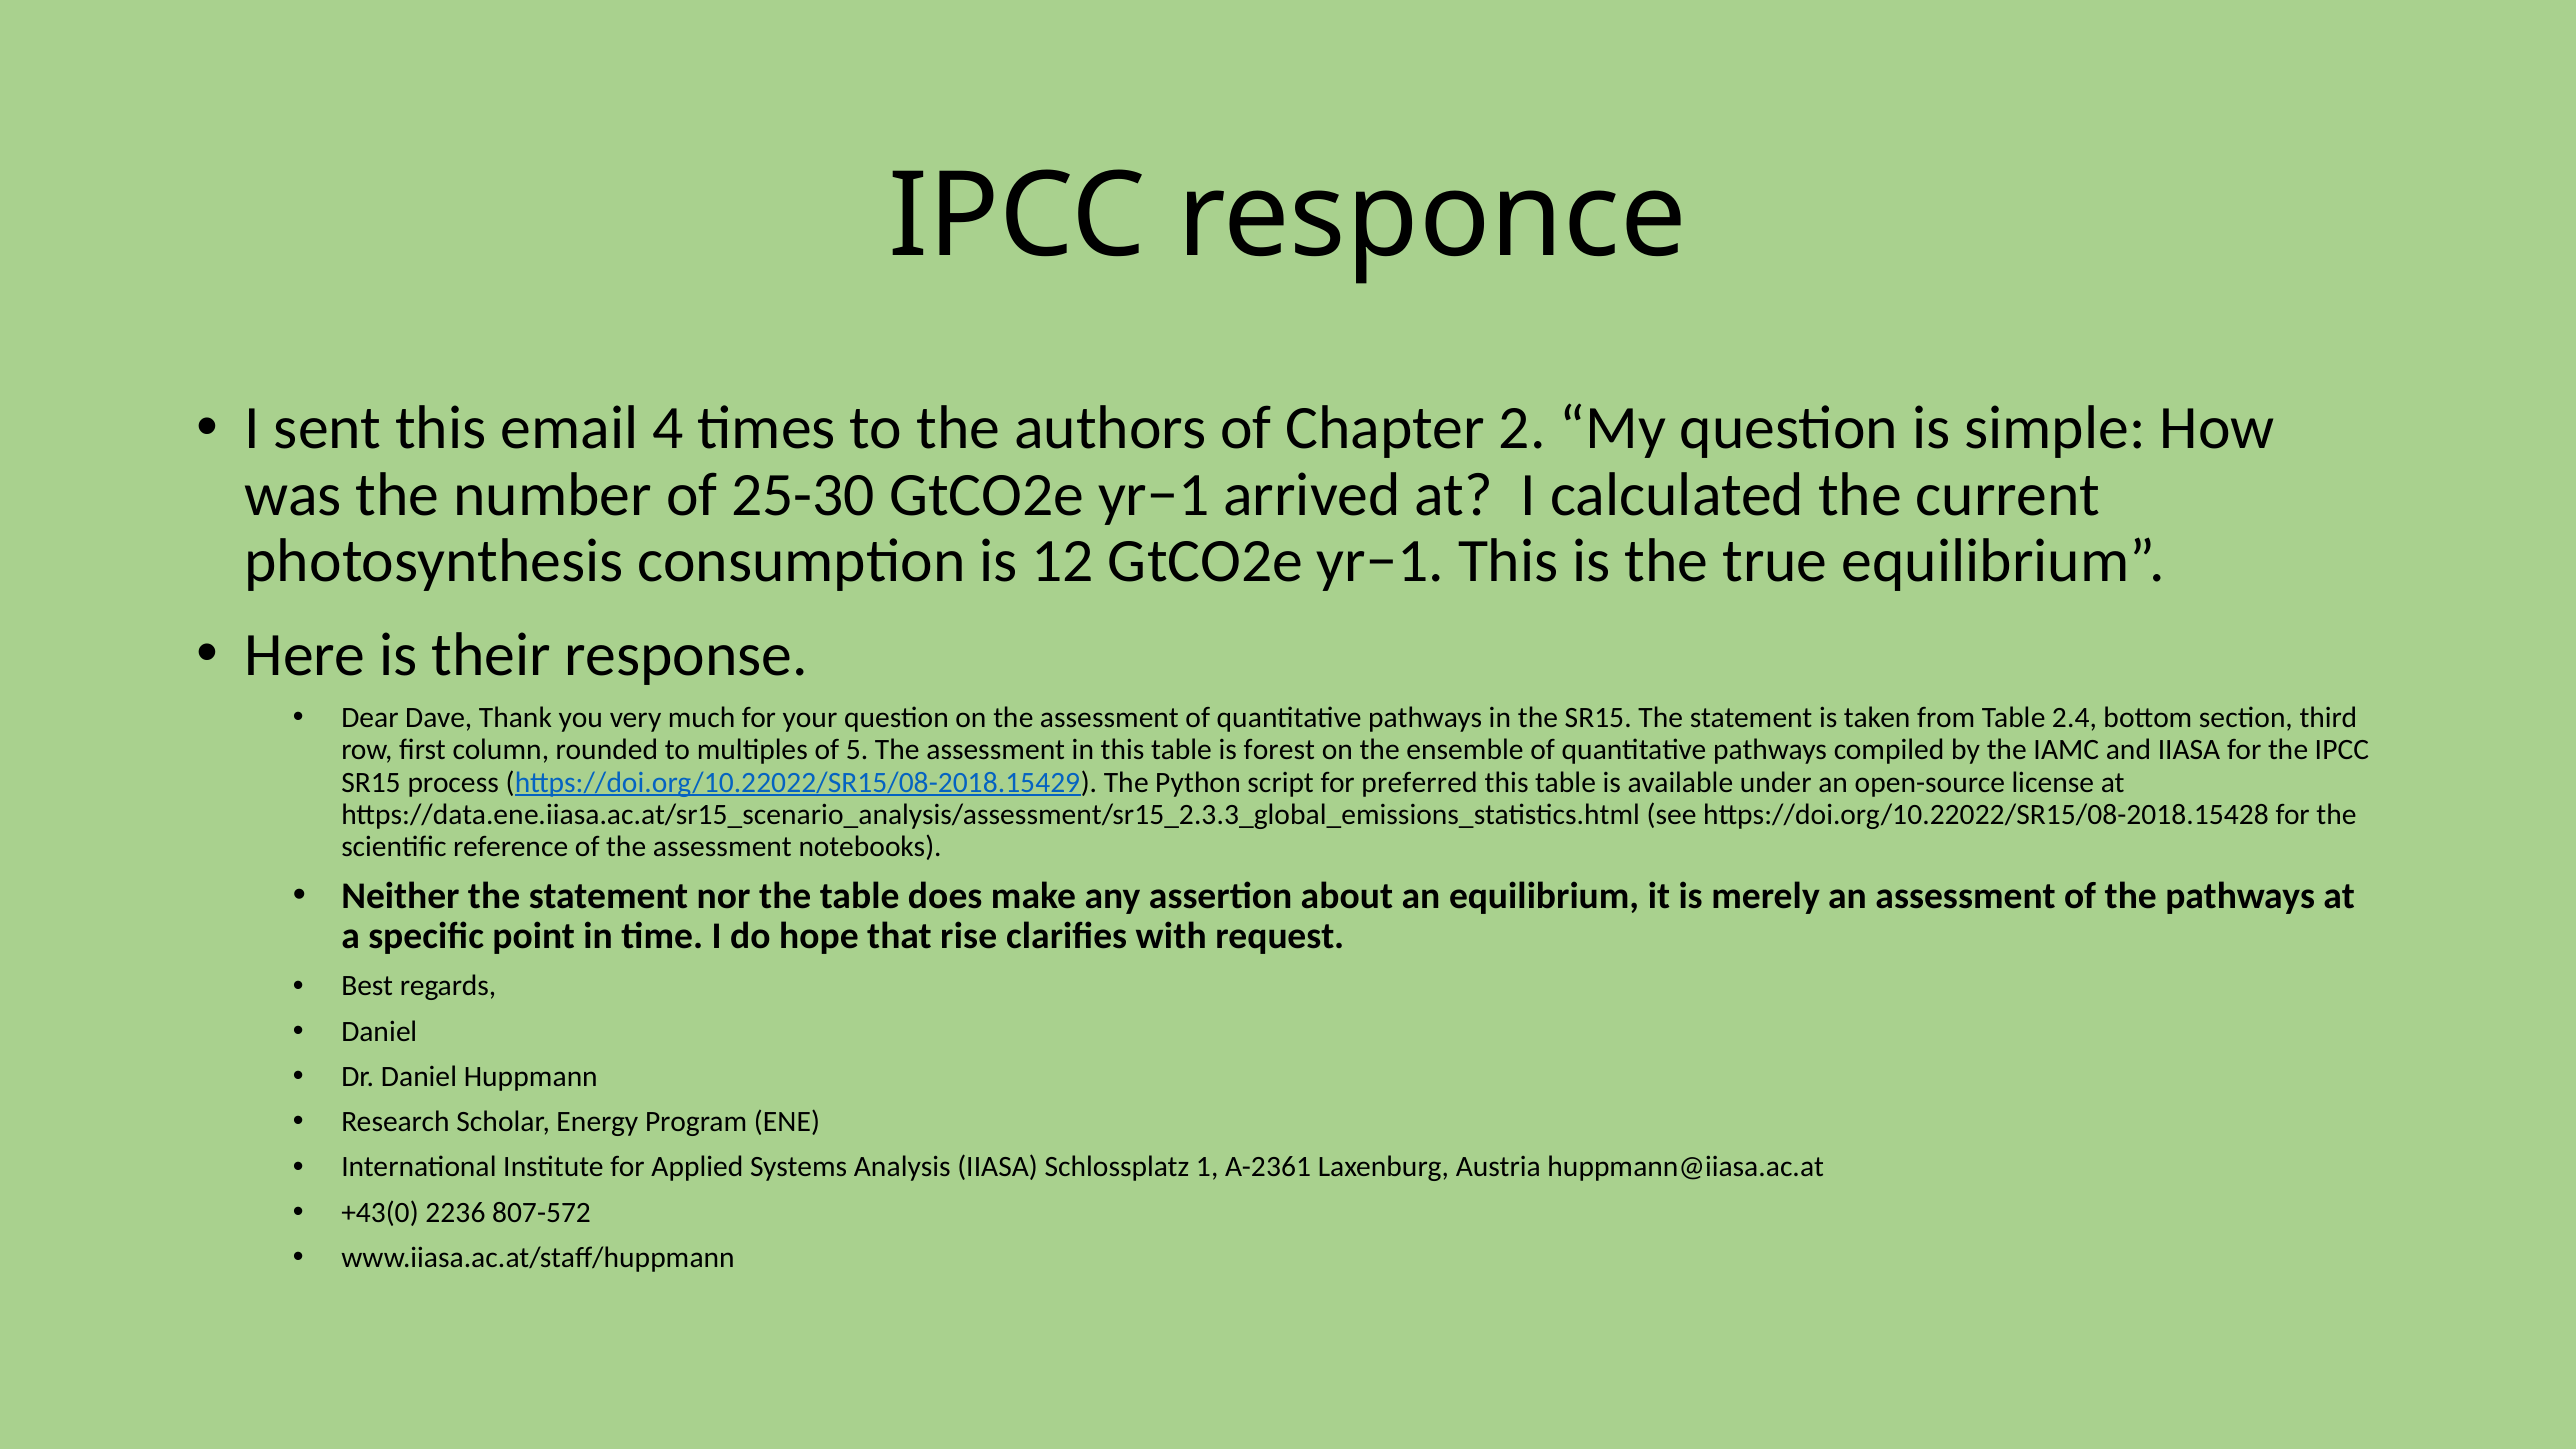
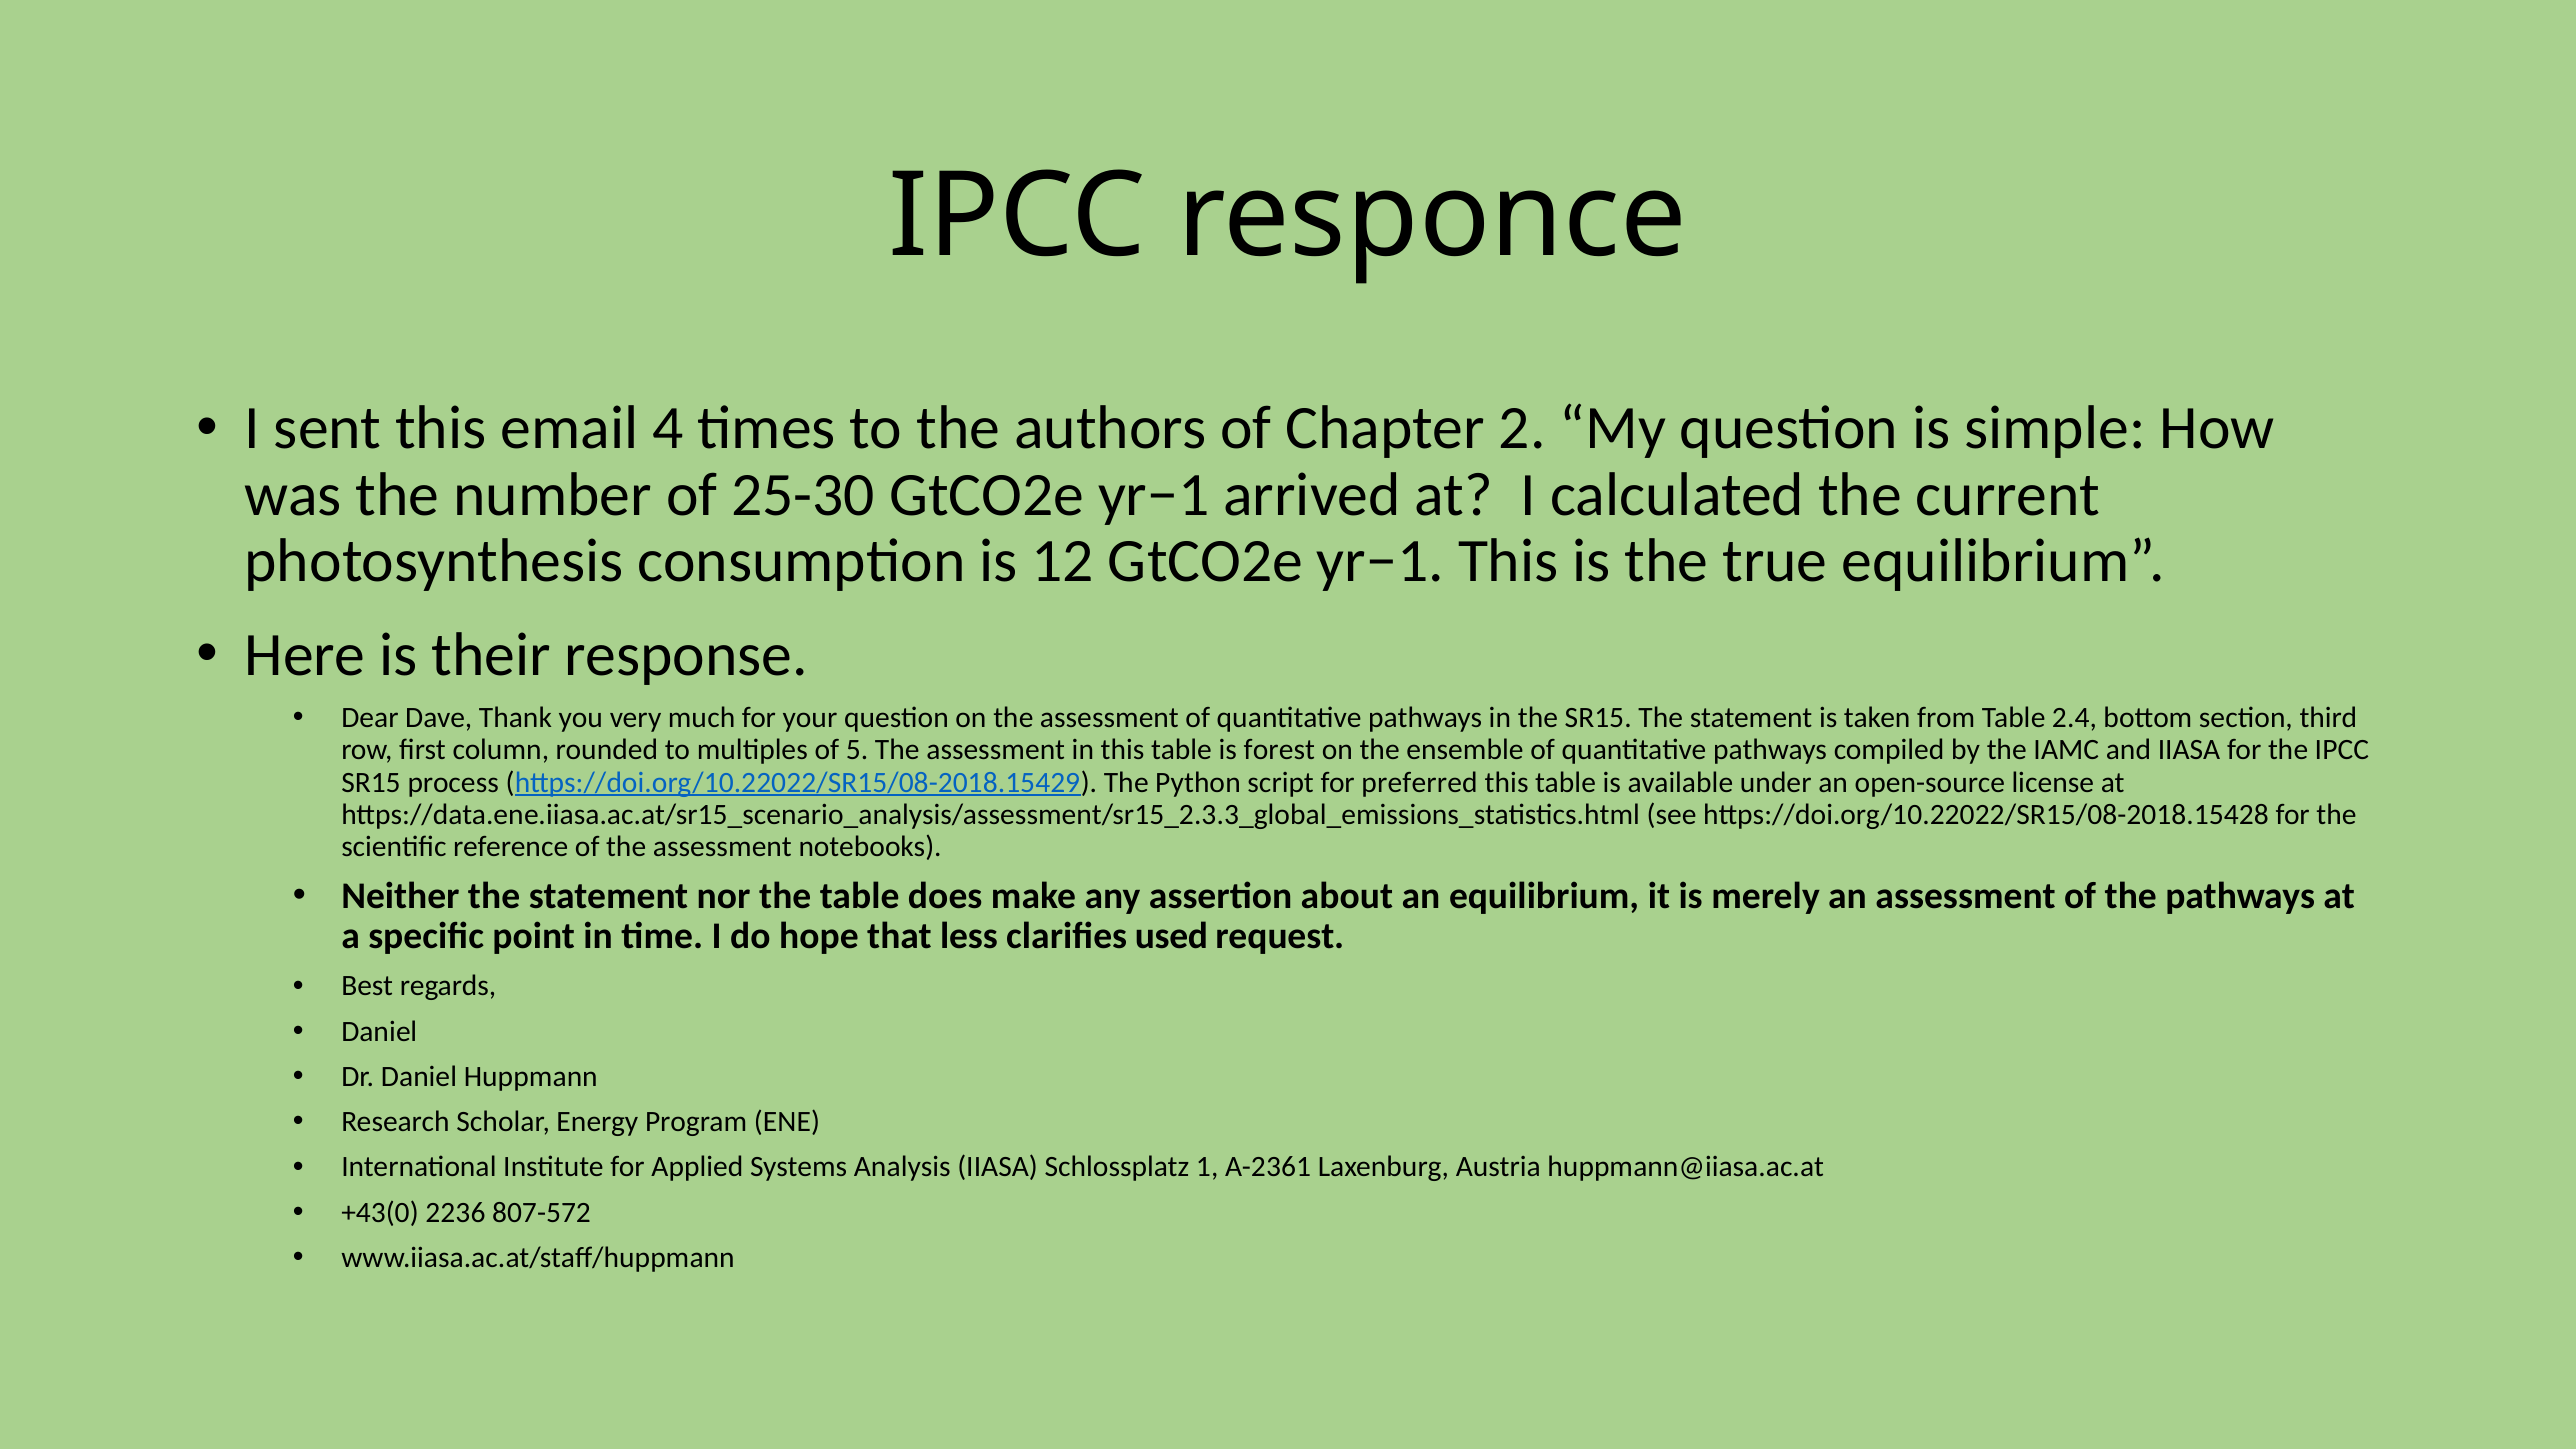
rise: rise -> less (969, 936)
with: with -> used (1171, 936)
